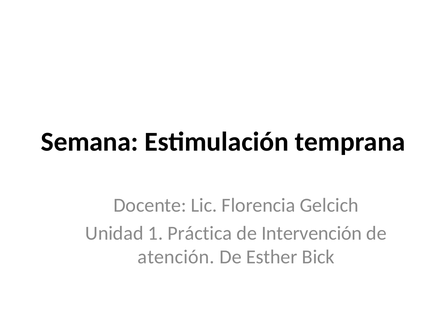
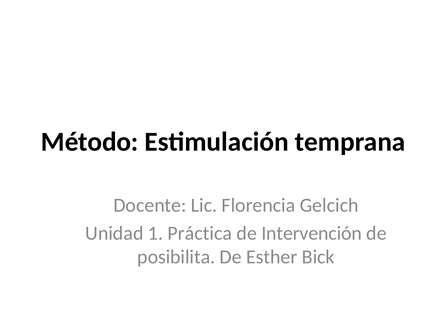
Semana: Semana -> Método (90, 142)
atención: atención -> posibilita (176, 257)
